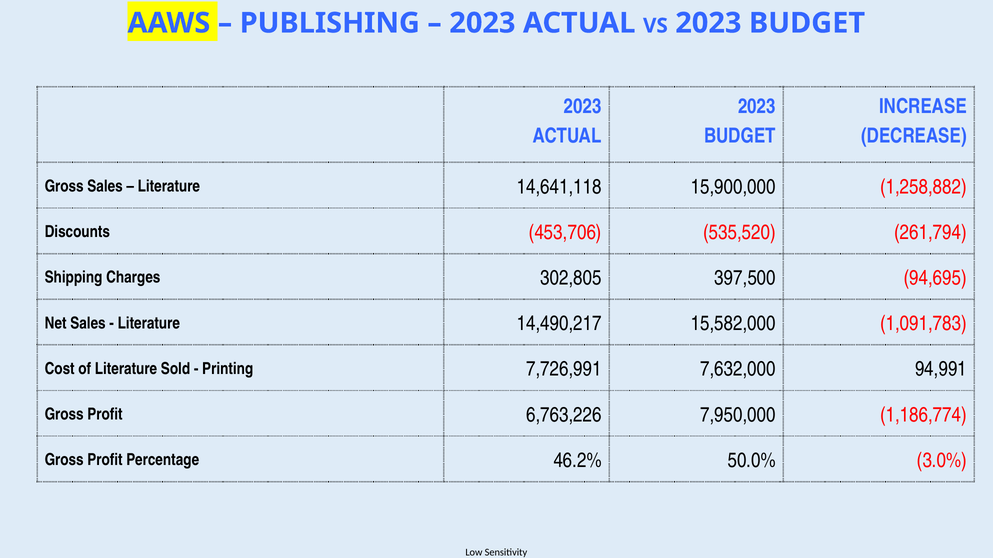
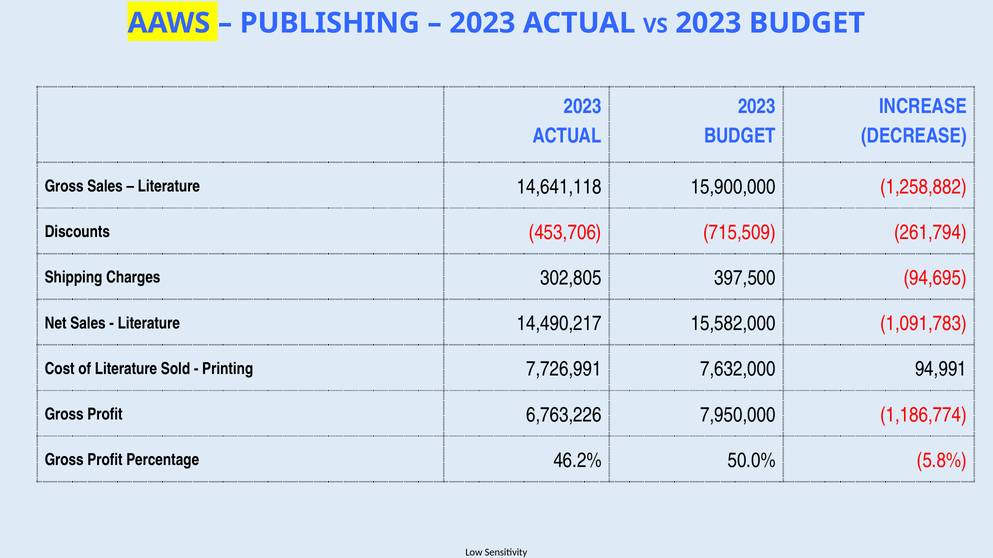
535,520: 535,520 -> 715,509 (739, 233)
3.0%: 3.0% -> 5.8% (942, 461)
